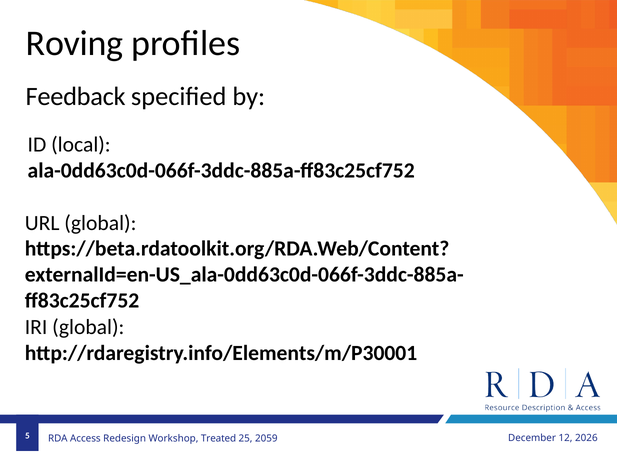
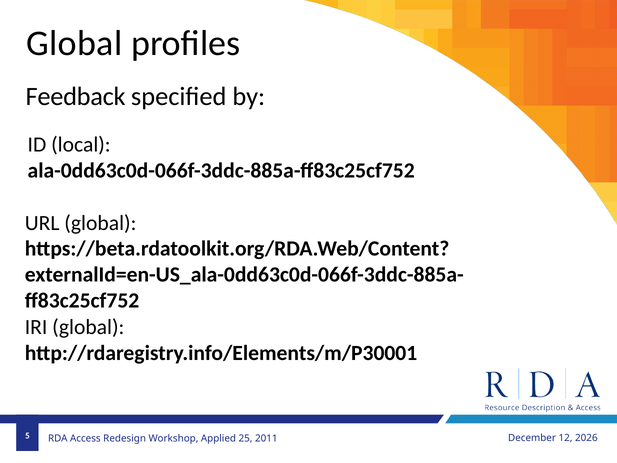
Roving: Roving -> Global (74, 43)
Treated: Treated -> Applied (218, 438)
2059: 2059 -> 2011 (266, 438)
